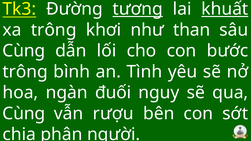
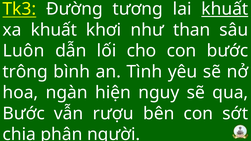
tương underline: present -> none (138, 9)
xa trông: trông -> khuất (54, 30)
Cùng: Cùng -> Luôn (24, 51)
đuối: đuối -> hiện (113, 93)
Cùng: Cùng -> Bước (24, 114)
